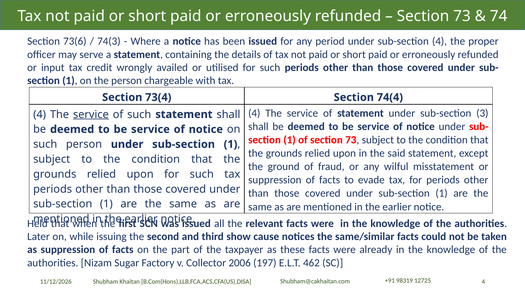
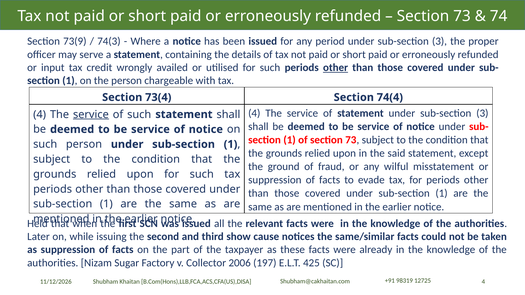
73(6: 73(6 -> 73(9 (75, 41)
period under sub-section 4: 4 -> 3 (440, 41)
other underline: none -> present (336, 68)
462: 462 -> 425 (311, 263)
